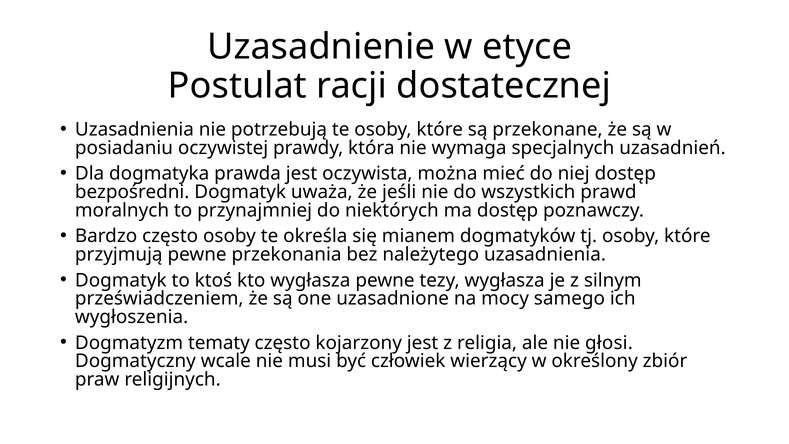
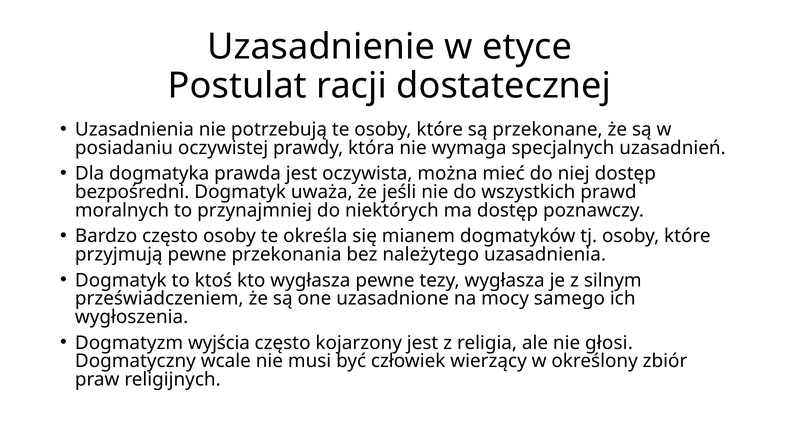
tematy: tematy -> wyjścia (219, 343)
